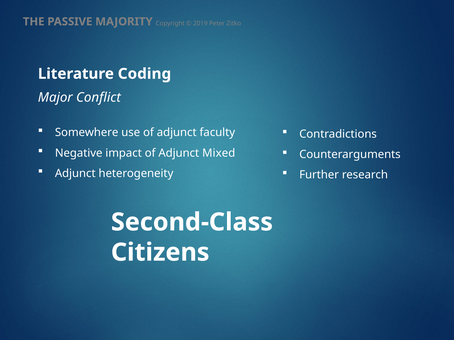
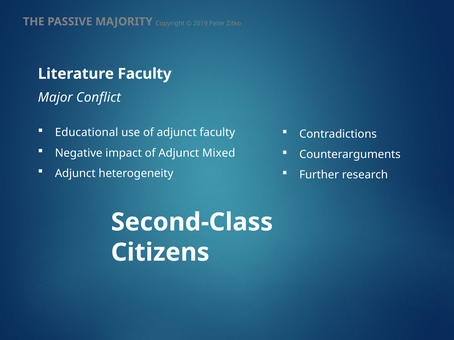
Literature Coding: Coding -> Faculty (145, 74)
Somewhere: Somewhere -> Educational (87, 133)
